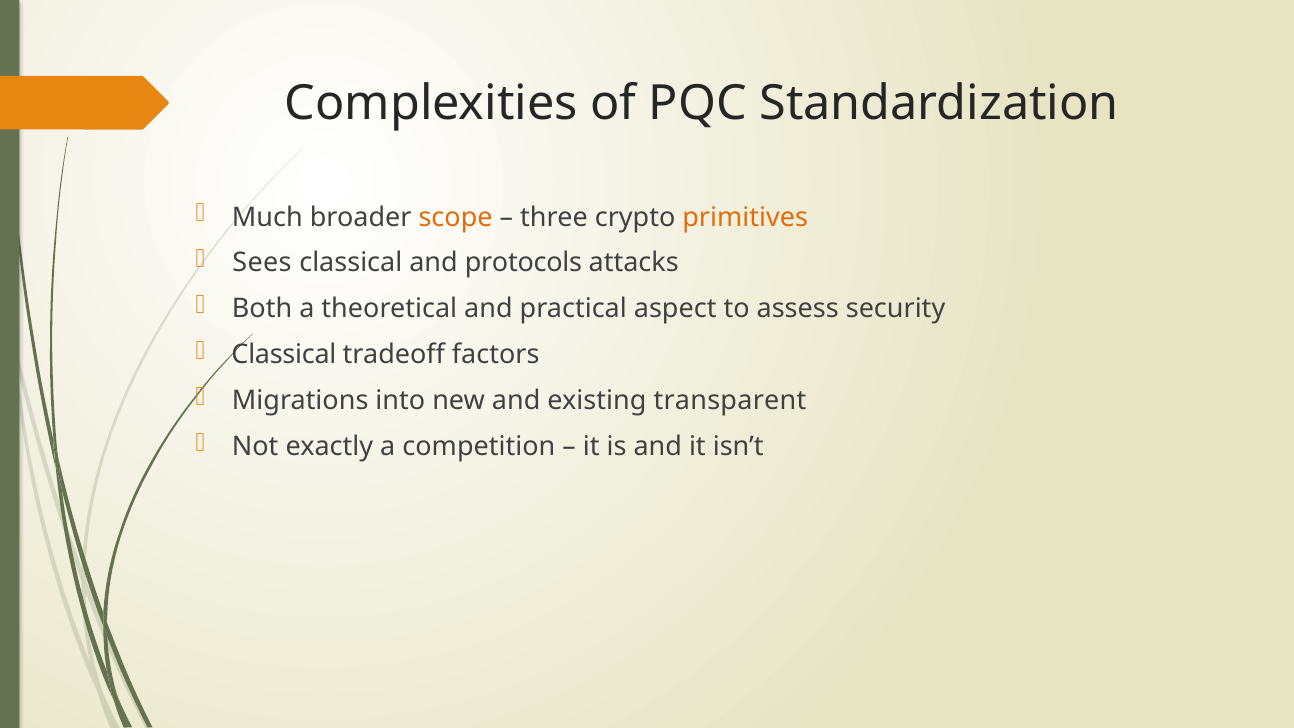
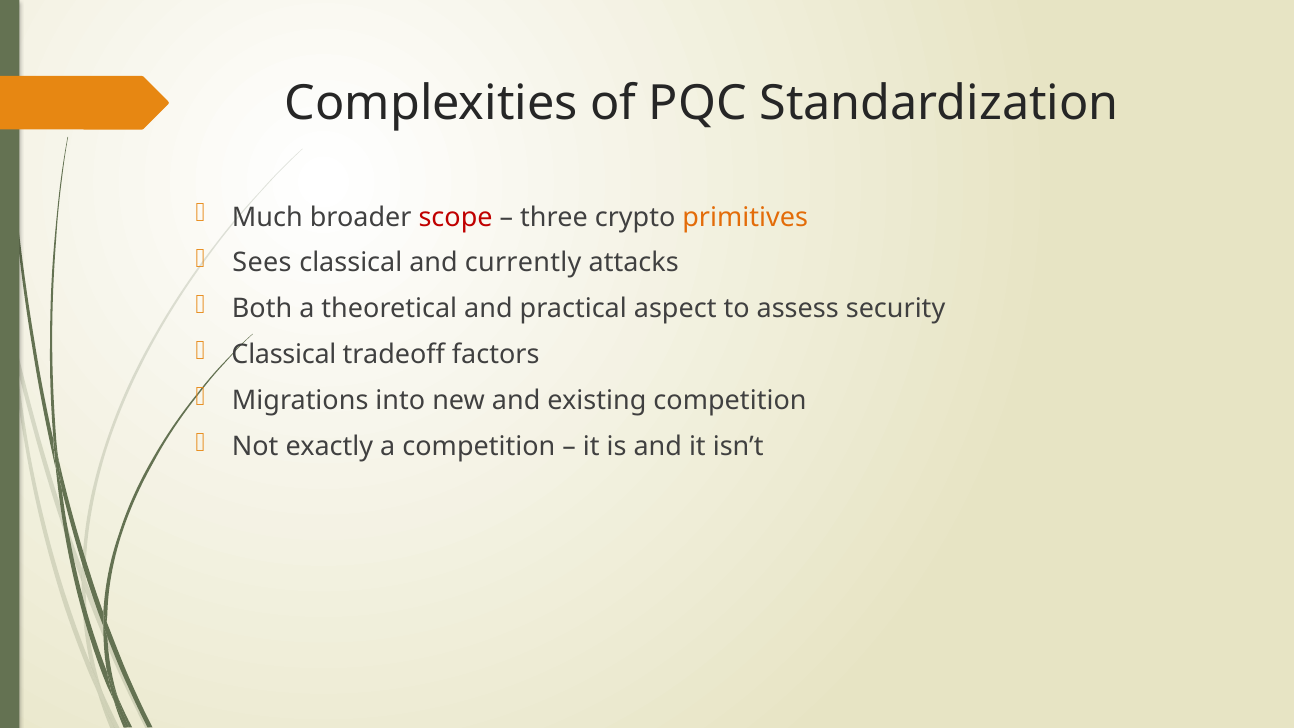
scope colour: orange -> red (456, 217)
protocols: protocols -> currently (523, 263)
existing transparent: transparent -> competition (730, 401)
